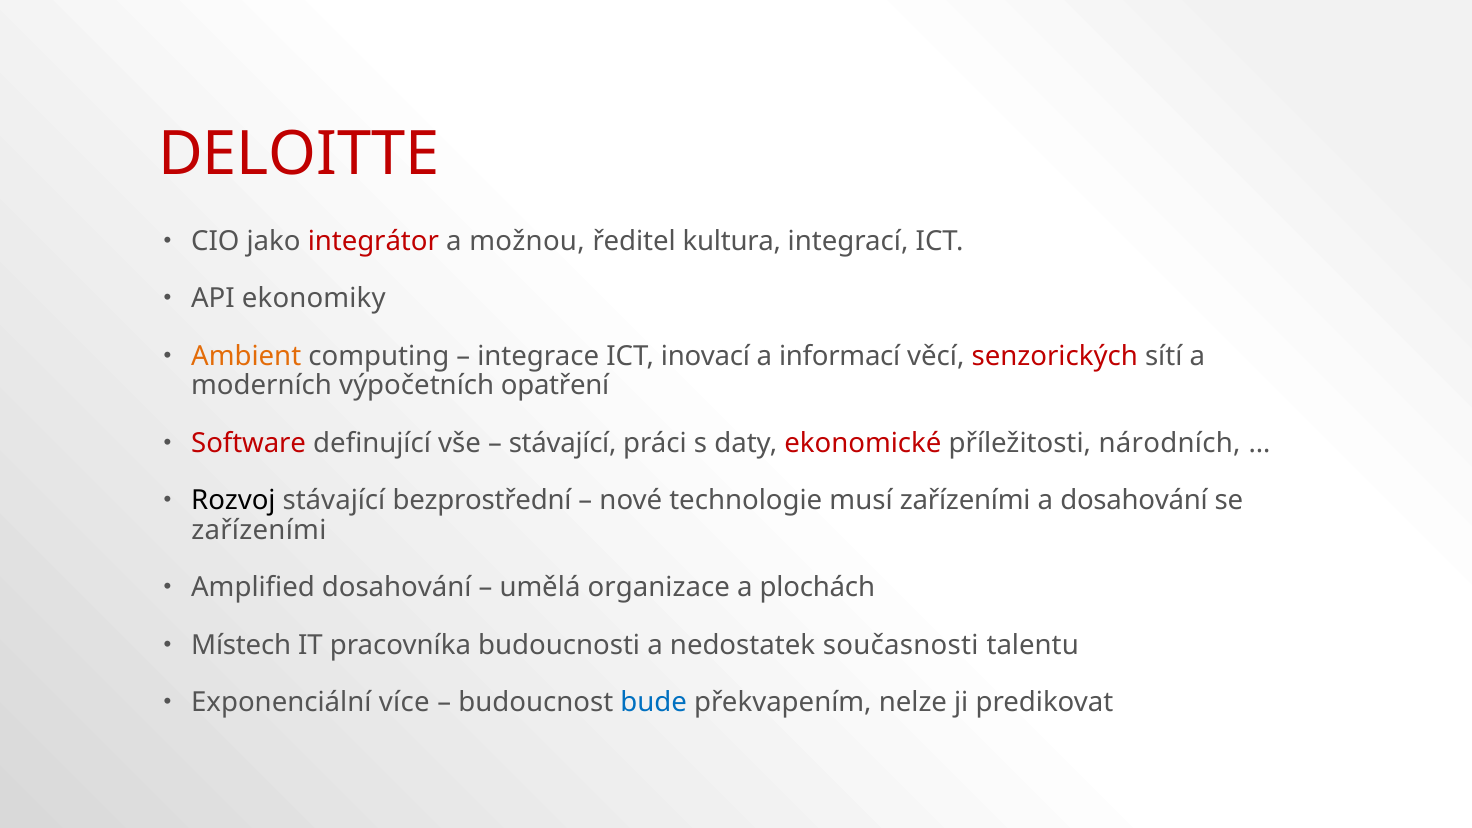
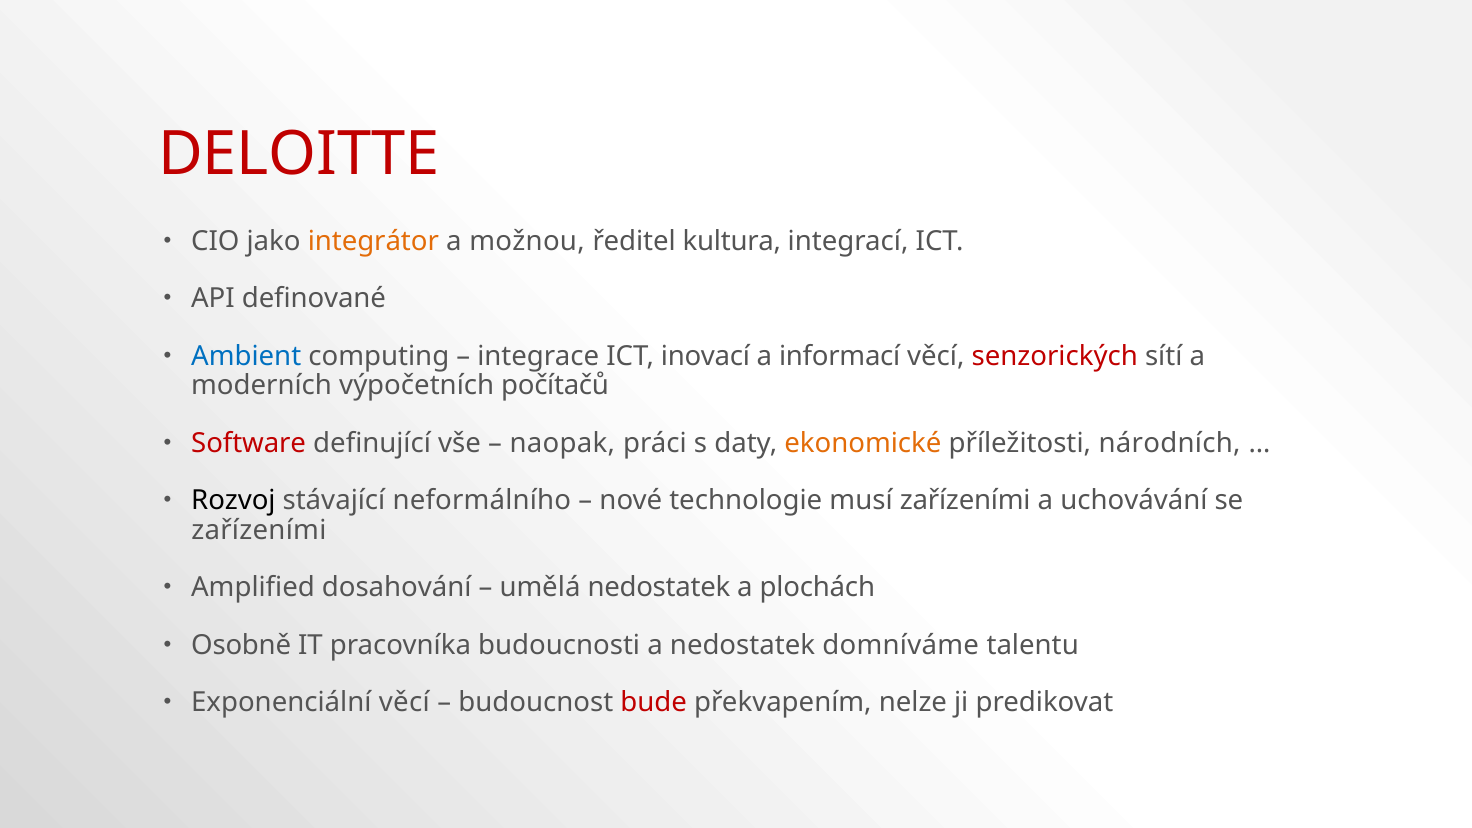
integrátor colour: red -> orange (373, 241)
ekonomiky: ekonomiky -> definované (314, 299)
Ambient colour: orange -> blue (246, 356)
opatření: opatření -> počítačů (555, 386)
stávající: stávající -> naopak (562, 443)
ekonomické colour: red -> orange (863, 443)
bezprostřední: bezprostřední -> neformálního (482, 501)
a dosahování: dosahování -> uchovávání (1134, 501)
umělá organizace: organizace -> nedostatek (659, 588)
Místech: Místech -> Osobně (241, 645)
současnosti: současnosti -> domníváme (901, 645)
Exponenciální více: více -> věcí (404, 703)
bude colour: blue -> red (654, 703)
